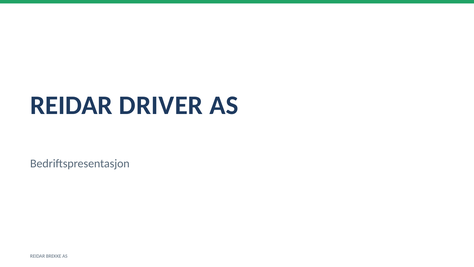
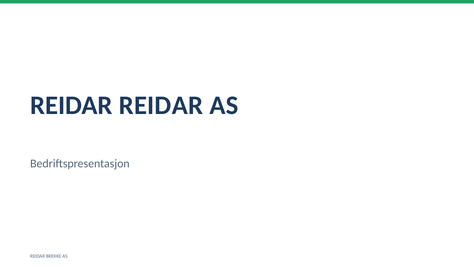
REIDAR DRIVER: DRIVER -> REIDAR (161, 105)
